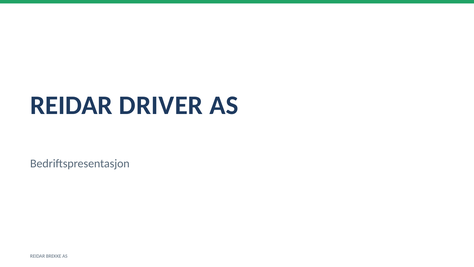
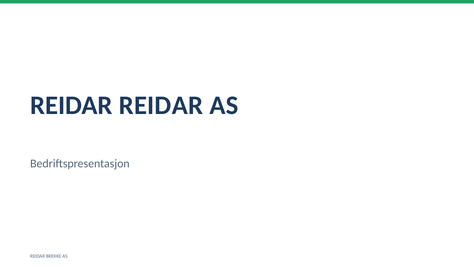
REIDAR DRIVER: DRIVER -> REIDAR (161, 105)
